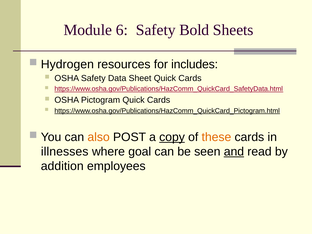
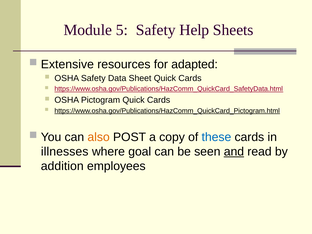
6: 6 -> 5 (122, 30)
Bold: Bold -> Help (194, 30)
Hydrogen: Hydrogen -> Extensive (67, 64)
includes: includes -> adapted (195, 64)
copy underline: present -> none (172, 137)
these colour: orange -> blue (216, 137)
